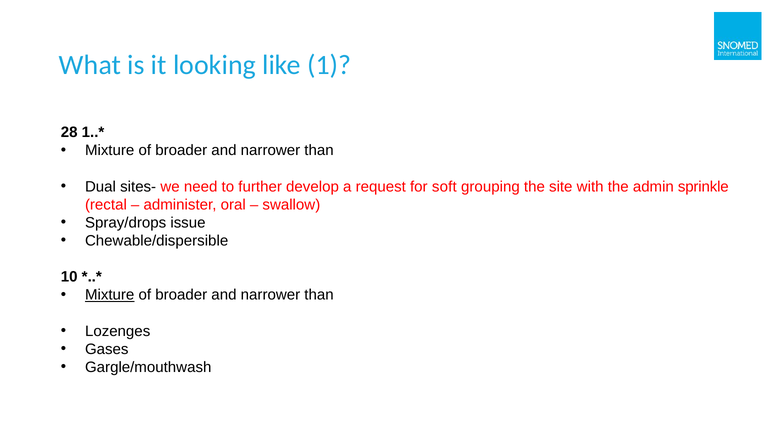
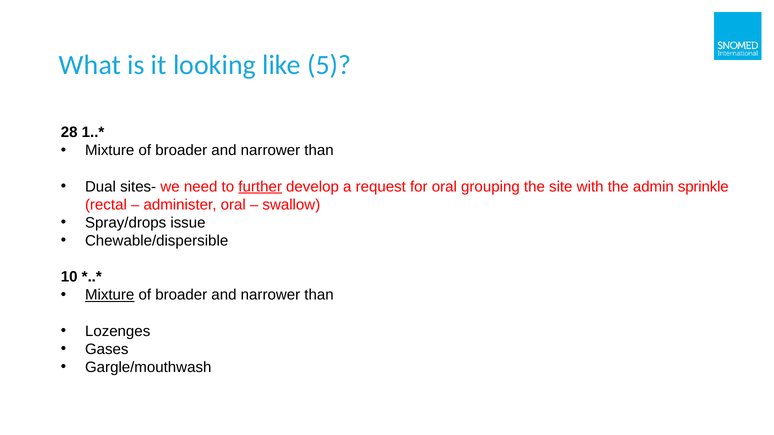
1: 1 -> 5 (329, 65)
further underline: none -> present (260, 187)
for soft: soft -> oral (444, 187)
